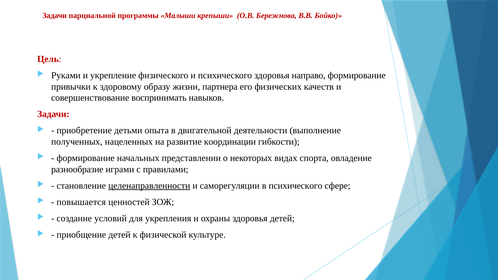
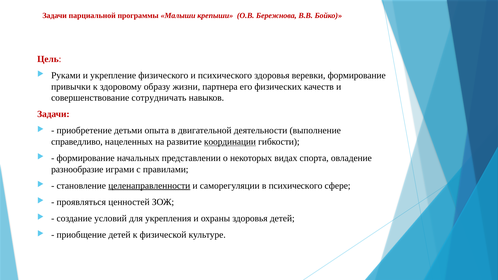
направо: направо -> веревки (309, 75)
воспринимать: воспринимать -> сотрудничать (159, 98)
полученных: полученных -> справедливо (77, 142)
координации underline: none -> present (230, 142)
повышается: повышается -> проявляться (81, 202)
